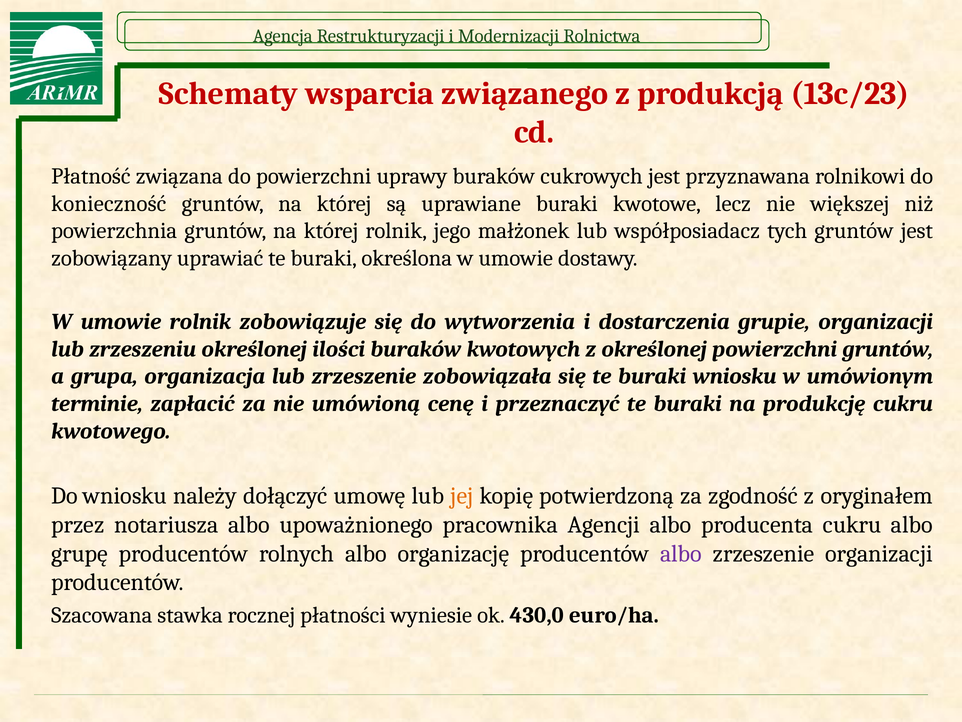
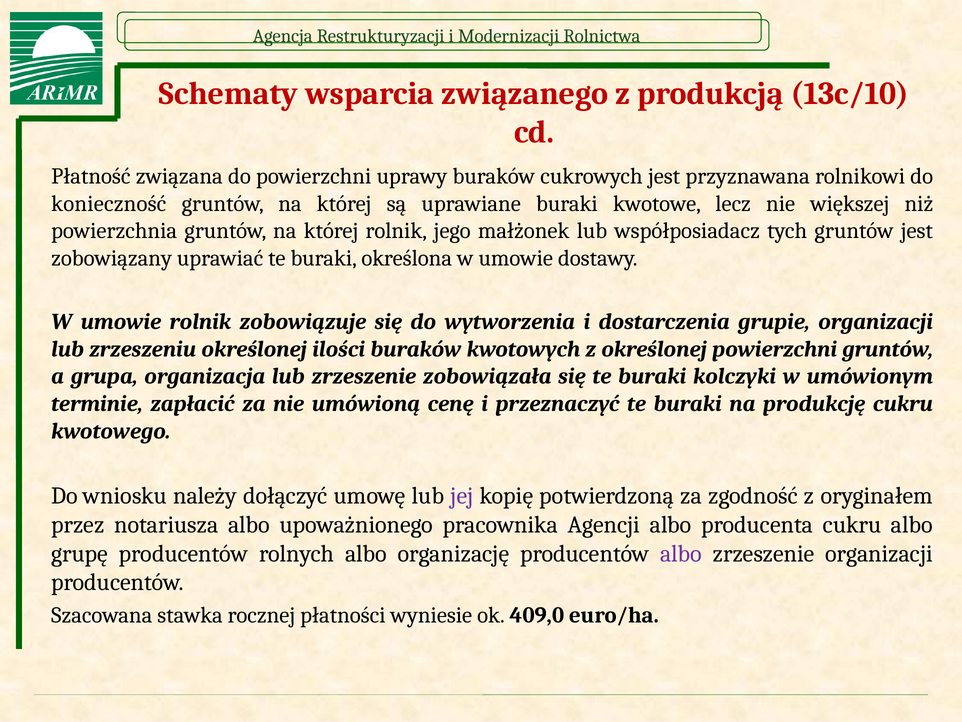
13c/23: 13c/23 -> 13c/10 (850, 94)
buraki wniosku: wniosku -> kolczyki (735, 376)
jej colour: orange -> purple (462, 496)
430,0: 430,0 -> 409,0 (537, 615)
